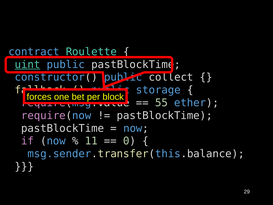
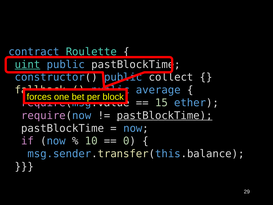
storage: storage -> average (158, 90)
55: 55 -> 15 (161, 103)
pastBlockTime underline: none -> present (165, 115)
11: 11 -> 10 (91, 141)
